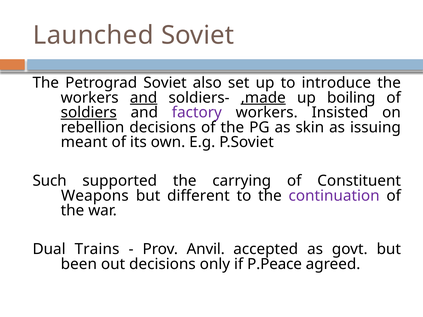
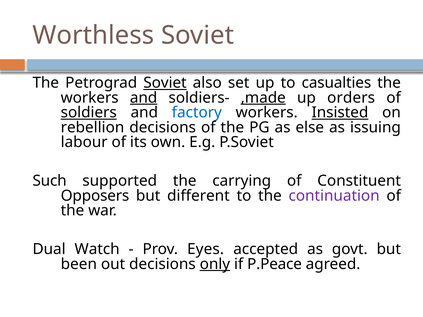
Launched: Launched -> Worthless (93, 35)
Soviet underline: none -> present (165, 83)
introduce: introduce -> casualties (336, 83)
boiling: boiling -> orders (351, 98)
factory colour: purple -> blue (197, 113)
Insisted underline: none -> present (340, 113)
skin: skin -> else (310, 127)
meant: meant -> labour (84, 142)
Weapons: Weapons -> Opposers (95, 196)
Trains: Trains -> Watch (97, 249)
Anvil: Anvil -> Eyes (206, 249)
only underline: none -> present (215, 264)
